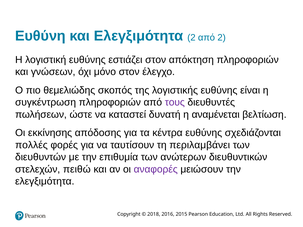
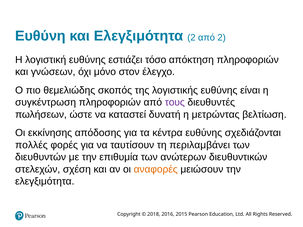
εστιάζει στον: στον -> τόσο (156, 60)
αναμένεται: αναμένεται -> μετρώντας (216, 115)
πειθώ: πειθώ -> σχέση (77, 169)
αναφορές colour: purple -> orange (156, 169)
